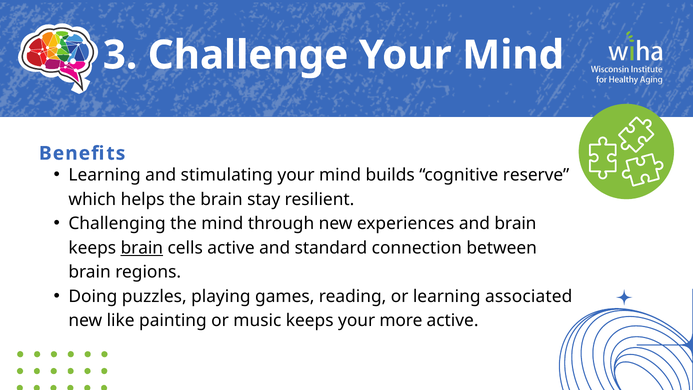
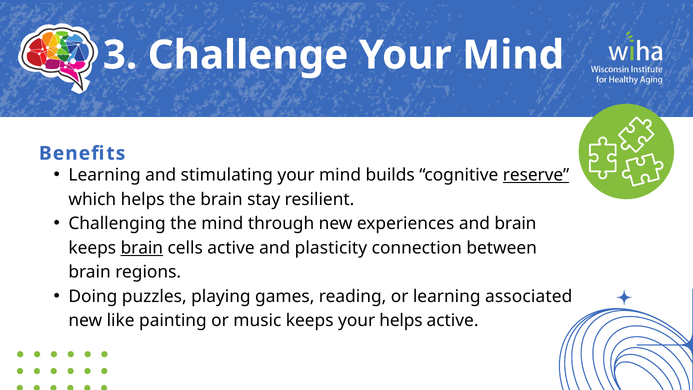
reserve underline: none -> present (536, 175)
standard: standard -> plasticity (331, 248)
your more: more -> helps (401, 321)
